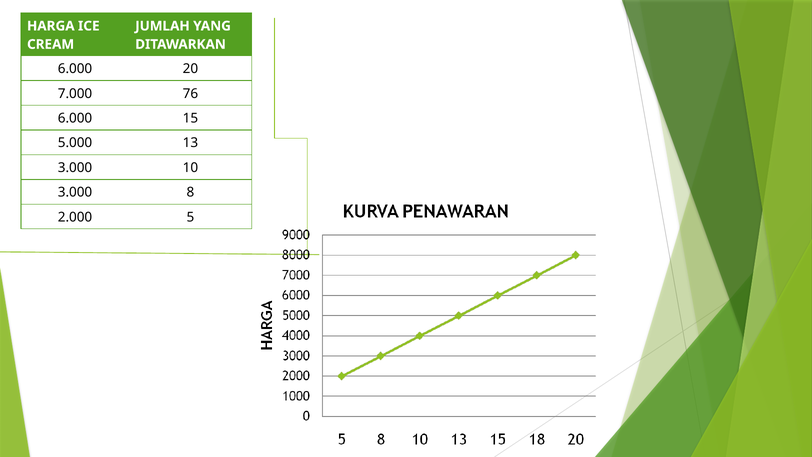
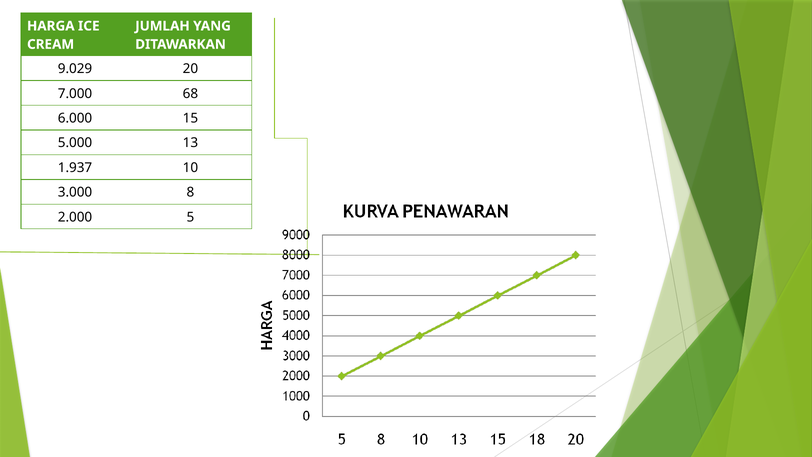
6.000: 6.000 -> 9.029 (75, 69)
76: 76 -> 68 (190, 94)
3.000: 3.000 -> 1.937 (75, 168)
